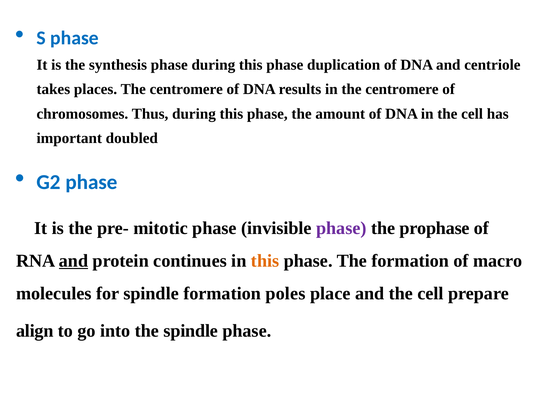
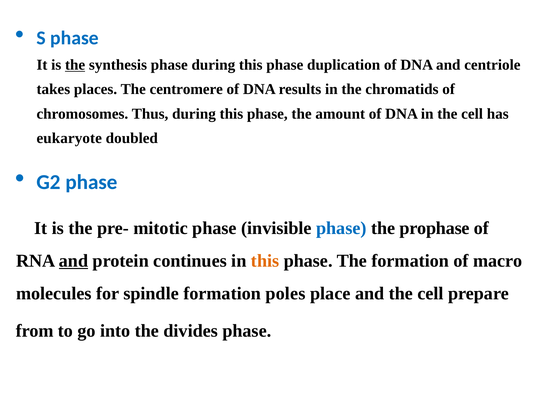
the underline: none -> present (75, 65)
in the centromere: centromere -> chromatids (402, 89)
important: important -> eukaryote (69, 138)
phase colour: purple -> blue (341, 228)
align: align -> from (35, 331)
the spindle: spindle -> divides (191, 331)
